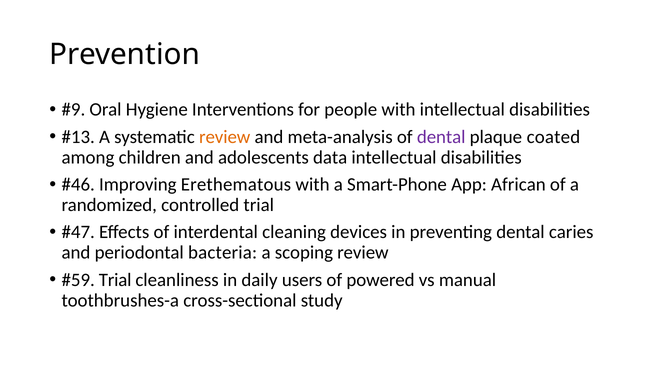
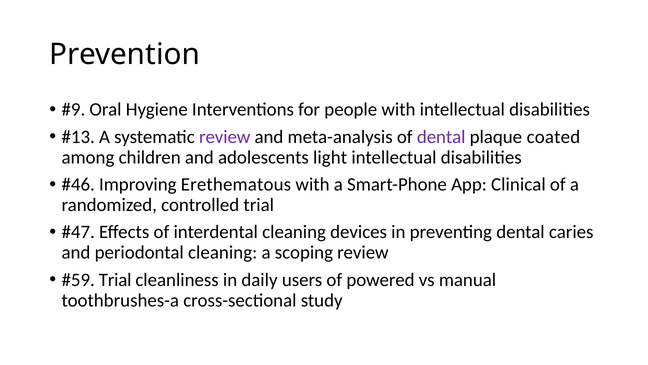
review colour: orange -> purple (225, 137)
data: data -> light (330, 157)
African: African -> Clinical (518, 184)
periodontal bacteria: bacteria -> cleaning (223, 252)
